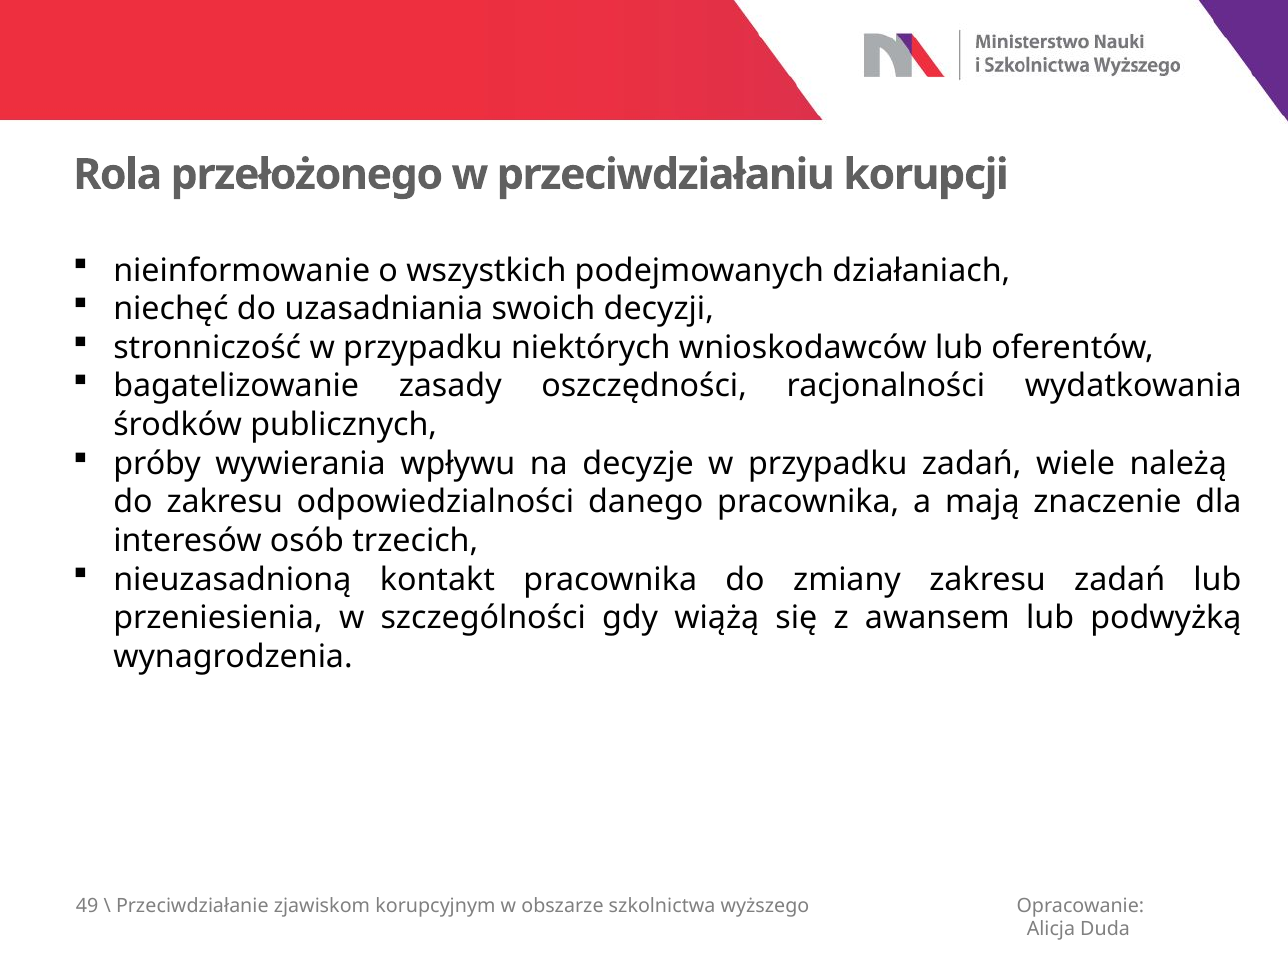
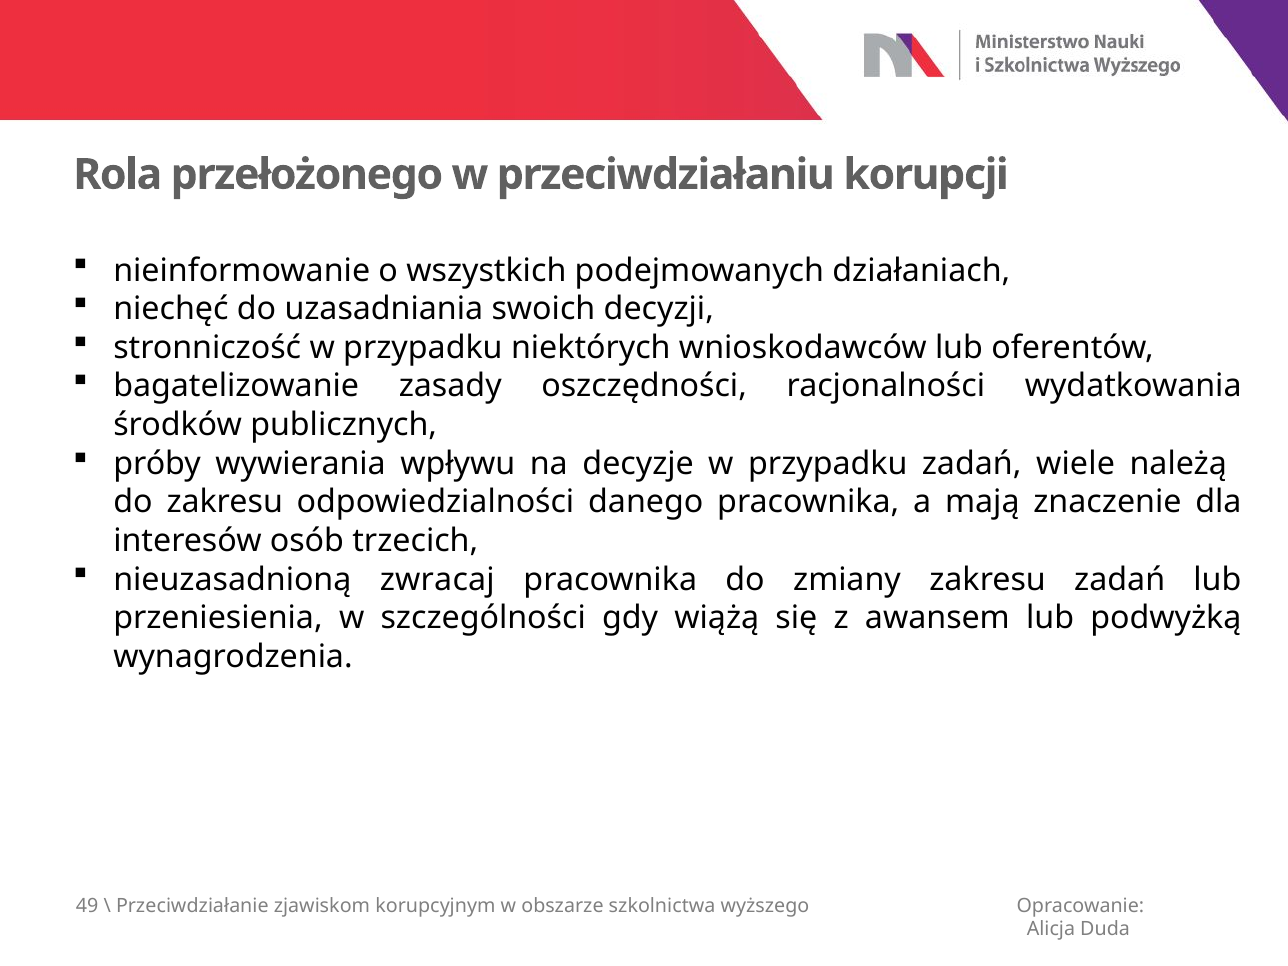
kontakt: kontakt -> zwracaj (437, 580)
